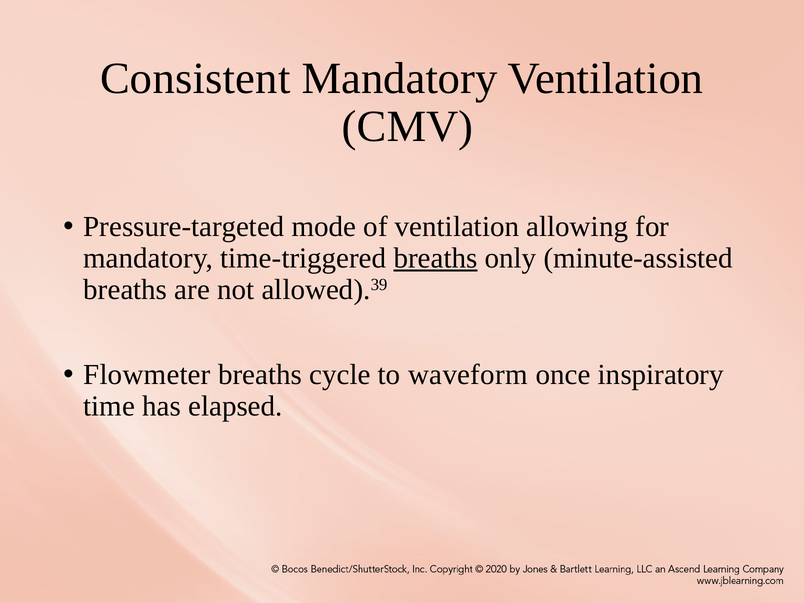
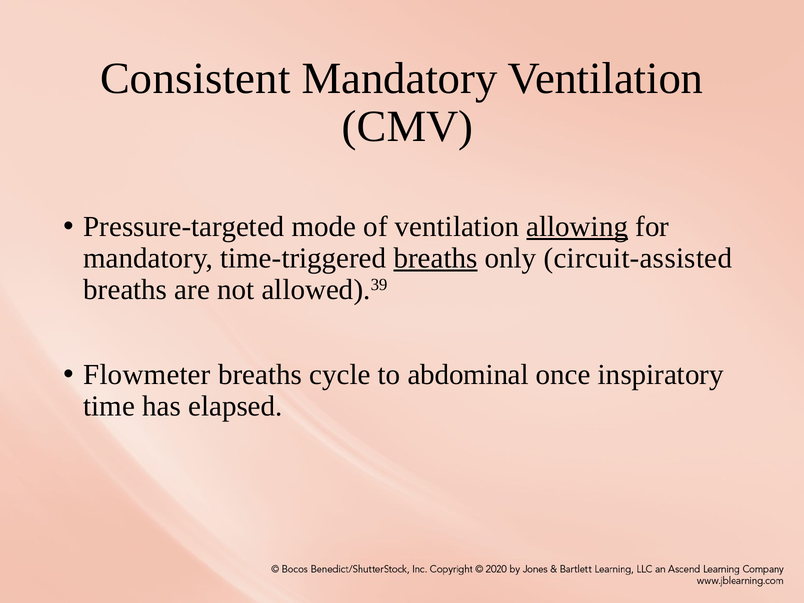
allowing underline: none -> present (577, 227)
minute-assisted: minute-assisted -> circuit-assisted (638, 258)
waveform: waveform -> abdominal (468, 375)
